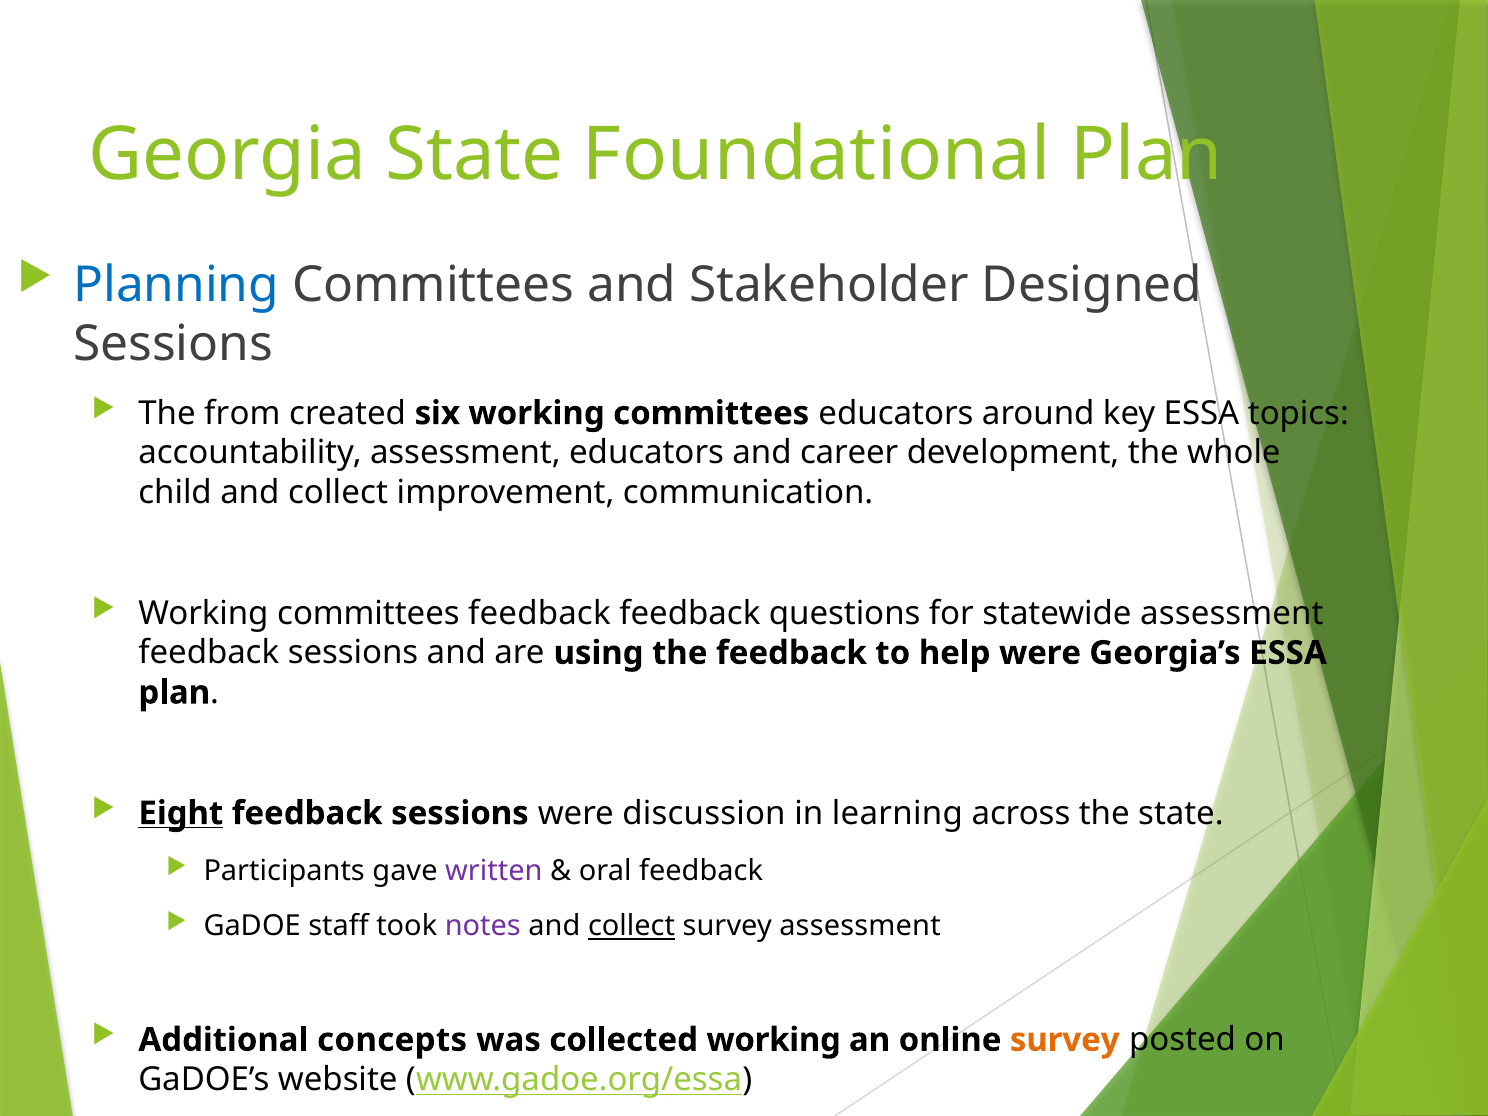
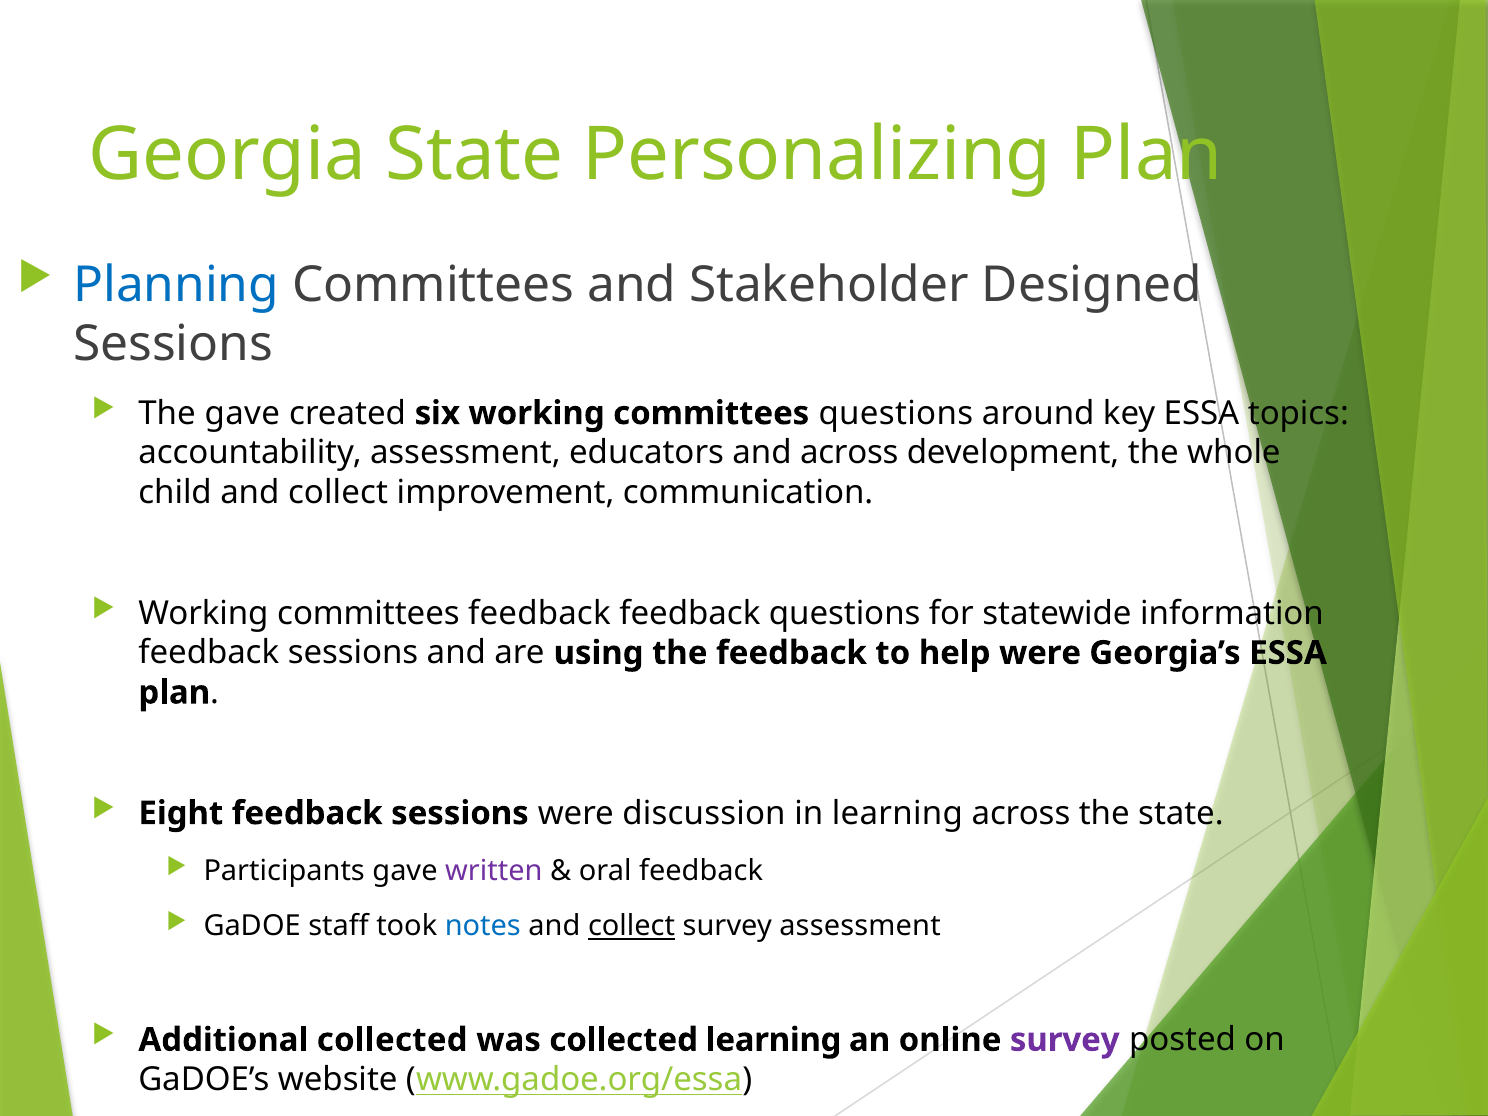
Foundational: Foundational -> Personalizing (817, 155)
The from: from -> gave (242, 413)
committees educators: educators -> questions (896, 413)
and career: career -> across (849, 453)
statewide assessment: assessment -> information (1232, 613)
Eight underline: present -> none (181, 813)
notes colour: purple -> blue (483, 926)
Additional concepts: concepts -> collected (392, 1040)
collected working: working -> learning (774, 1040)
survey colour: orange -> purple (1065, 1040)
